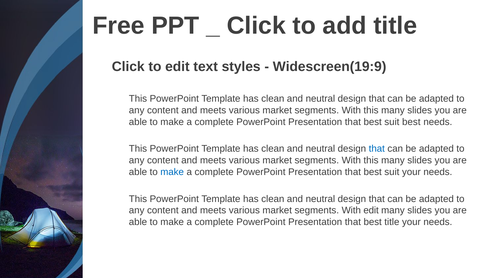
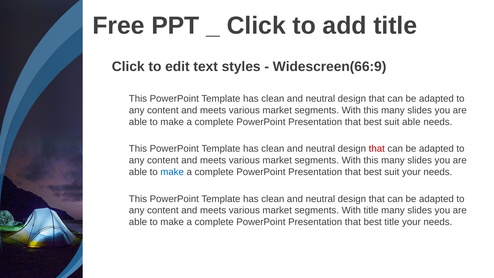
Widescreen(19:9: Widescreen(19:9 -> Widescreen(66:9 (330, 67)
suit best: best -> able (411, 122)
that colour: blue -> red (377, 149)
With edit: edit -> title (371, 210)
